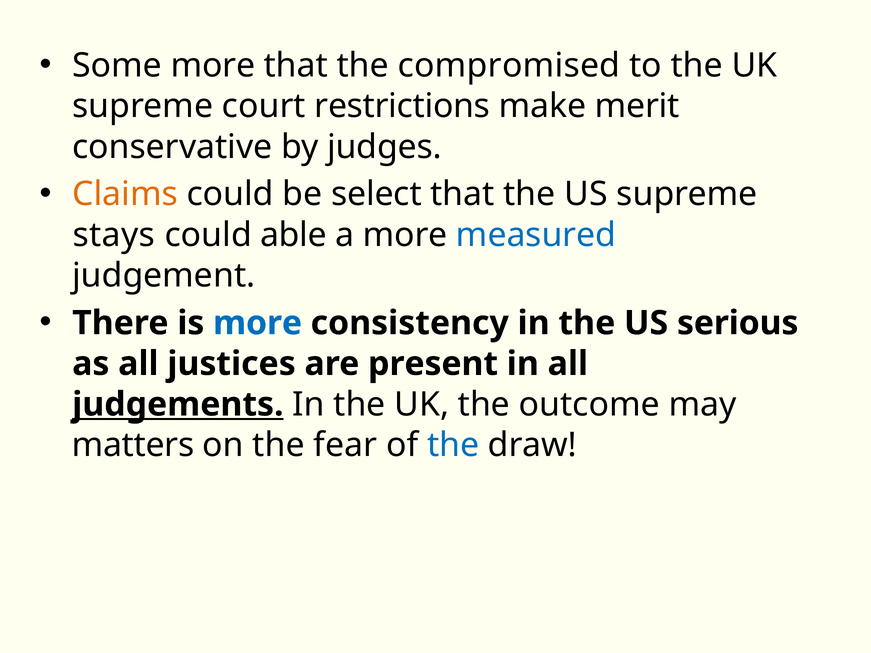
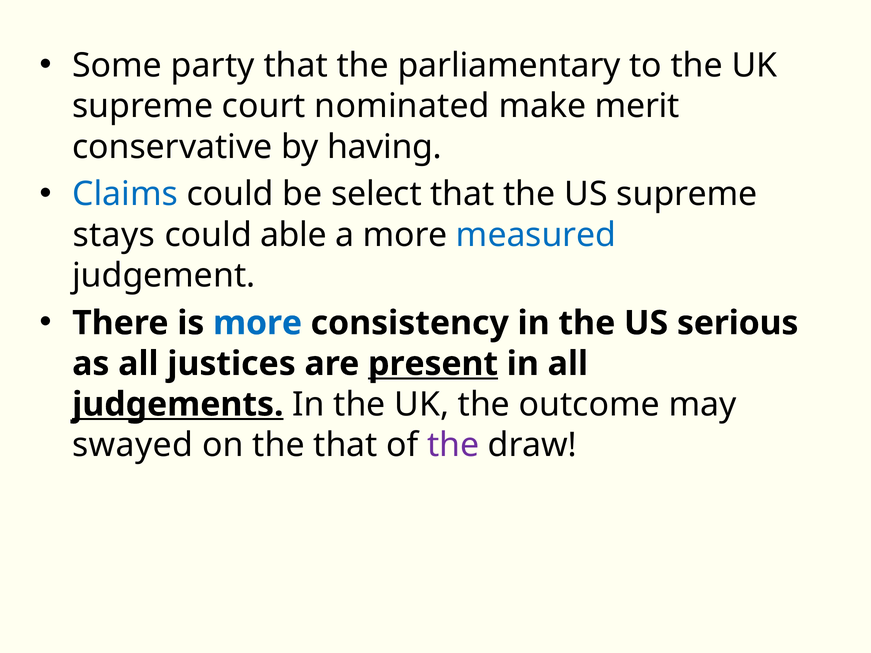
Some more: more -> party (213, 66)
compromised: compromised -> parliamentary (509, 66)
restrictions: restrictions -> nominated (402, 106)
judges: judges -> having (385, 147)
Claims colour: orange -> blue (125, 194)
present underline: none -> present (433, 364)
matters: matters -> swayed (133, 445)
the fear: fear -> that (345, 445)
the colour: blue -> purple (453, 445)
